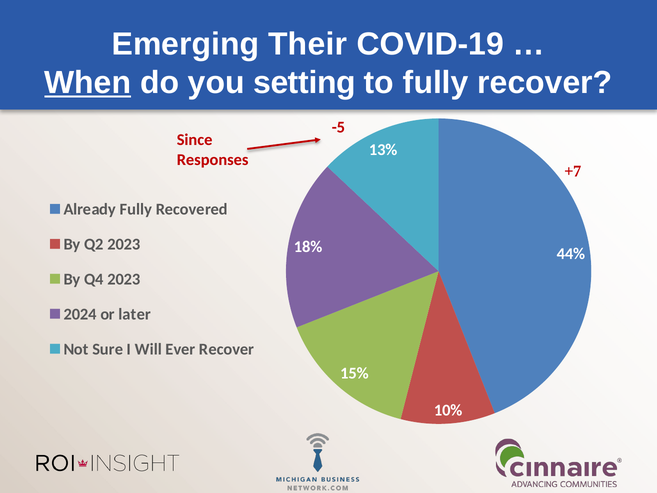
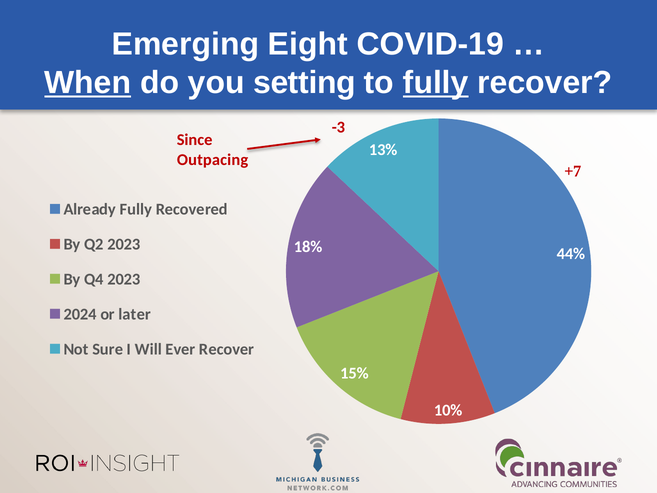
Their: Their -> Eight (308, 44)
fully underline: none -> present (436, 83)
-5: -5 -> -3 (338, 127)
Responses: Responses -> Outpacing (213, 160)
